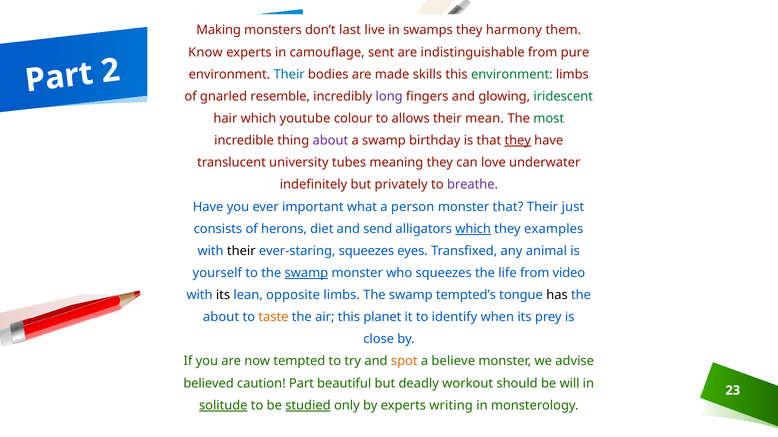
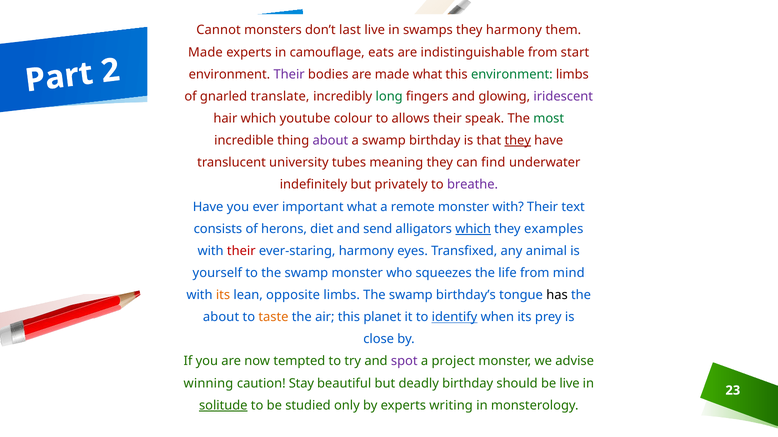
Making: Making -> Cannot (219, 30)
Know: Know -> Made (205, 52)
sent: sent -> eats (381, 52)
pure: pure -> start (575, 52)
Their colour: blue -> purple (289, 74)
made skills: skills -> what (428, 74)
resemble: resemble -> translate (280, 97)
long colour: purple -> green (389, 97)
iridescent colour: green -> purple (563, 97)
mean: mean -> speak (485, 119)
love: love -> find (493, 163)
person: person -> remote (413, 207)
monster that: that -> with (508, 207)
just: just -> text (573, 207)
their colour: black -> red (241, 251)
ever-staring squeezes: squeezes -> harmony (366, 251)
swamp underline: present -> none (306, 273)
video: video -> mind (569, 273)
its colour: black -> orange (223, 295)
tempted’s: tempted’s -> birthday’s (466, 295)
identify underline: none -> present (455, 318)
spot colour: orange -> purple (404, 362)
believe: believe -> project (453, 362)
believed: believed -> winning (208, 384)
Part: Part -> Stay (301, 384)
deadly workout: workout -> birthday (468, 384)
be will: will -> live (570, 384)
studied underline: present -> none (308, 406)
